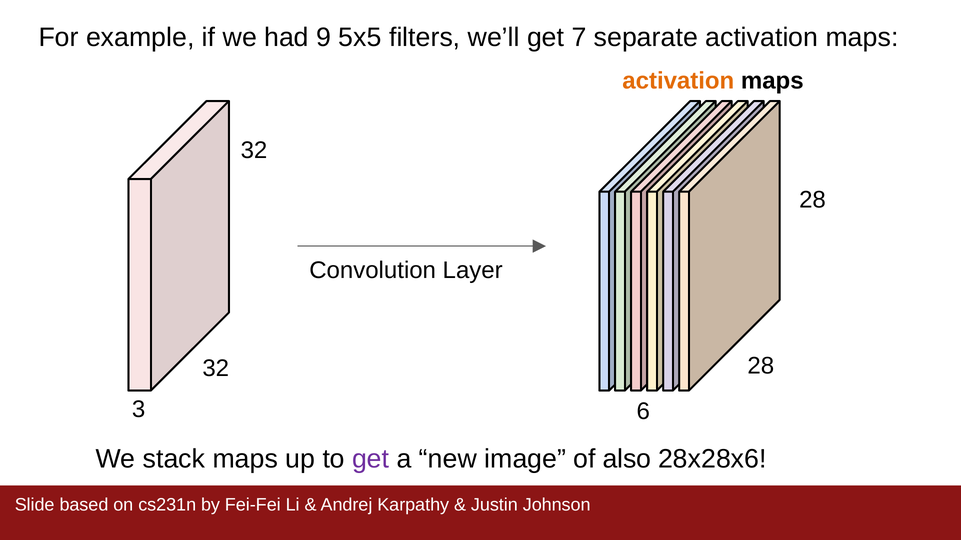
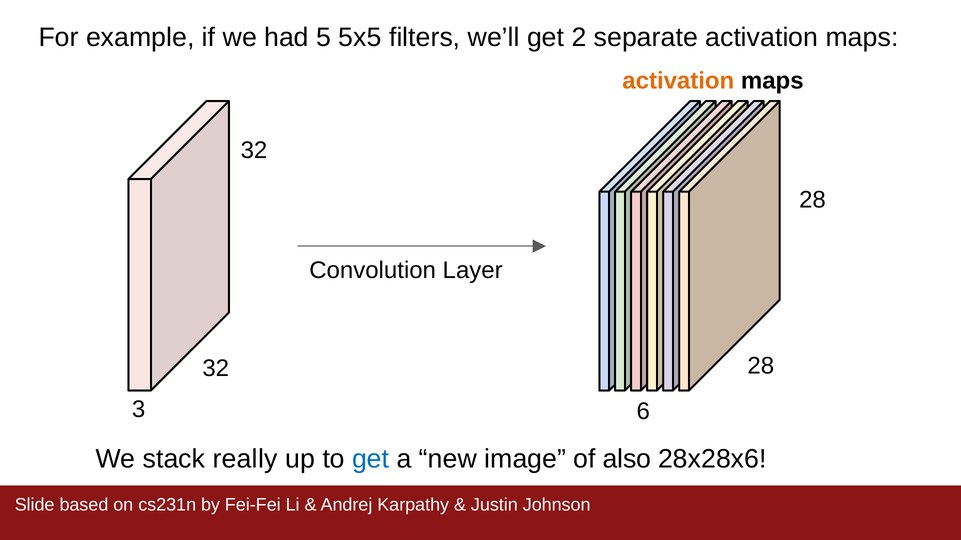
9: 9 -> 5 (324, 37)
7: 7 -> 2 (579, 37)
stack maps: maps -> really (245, 460)
get colour: purple -> blue (371, 460)
